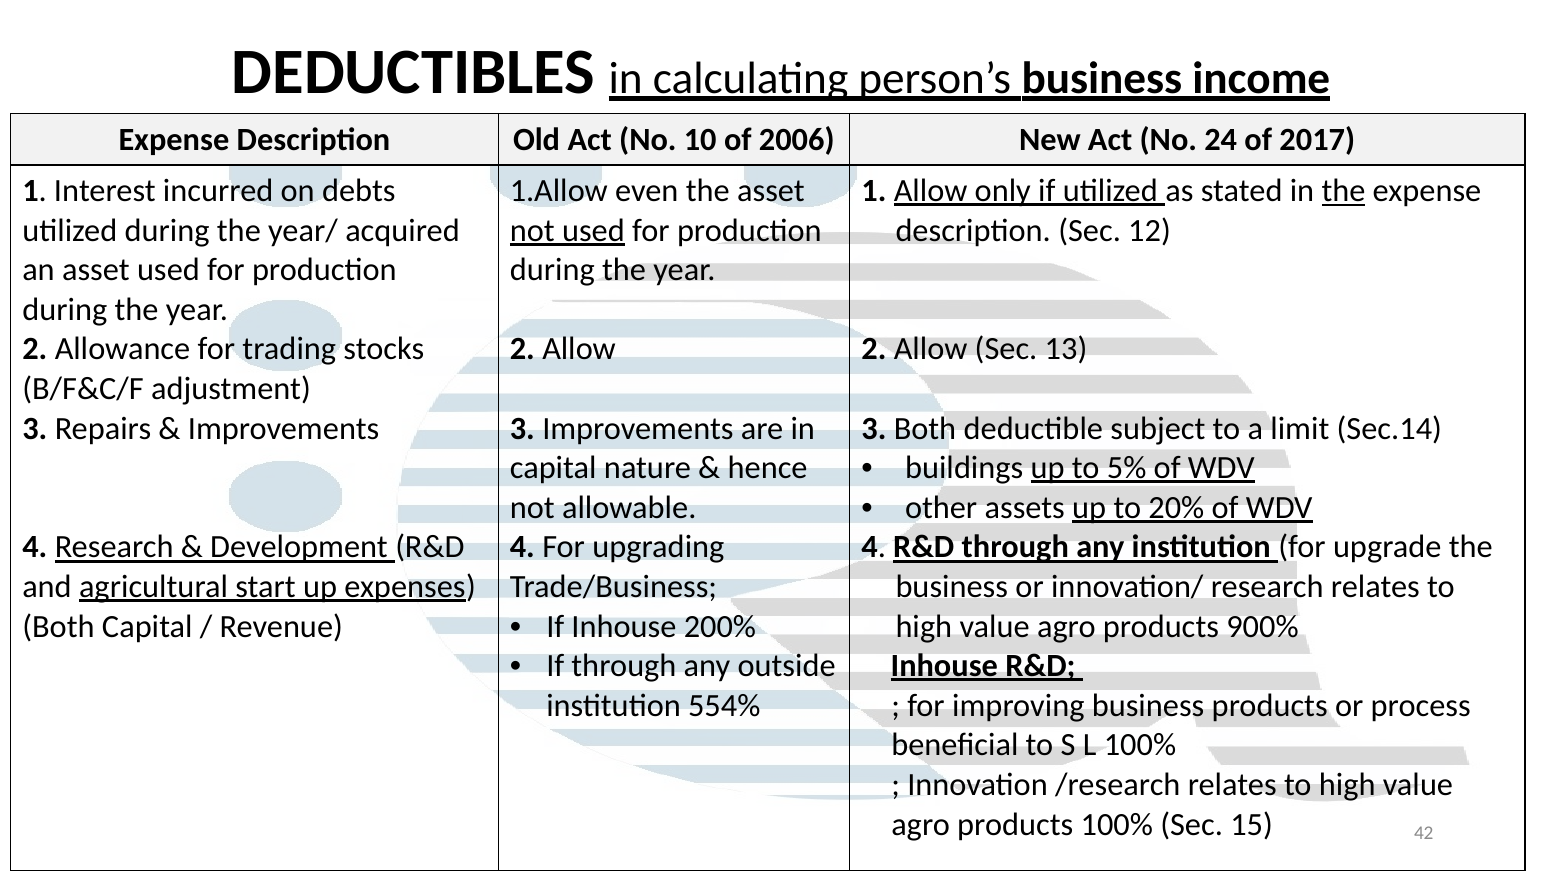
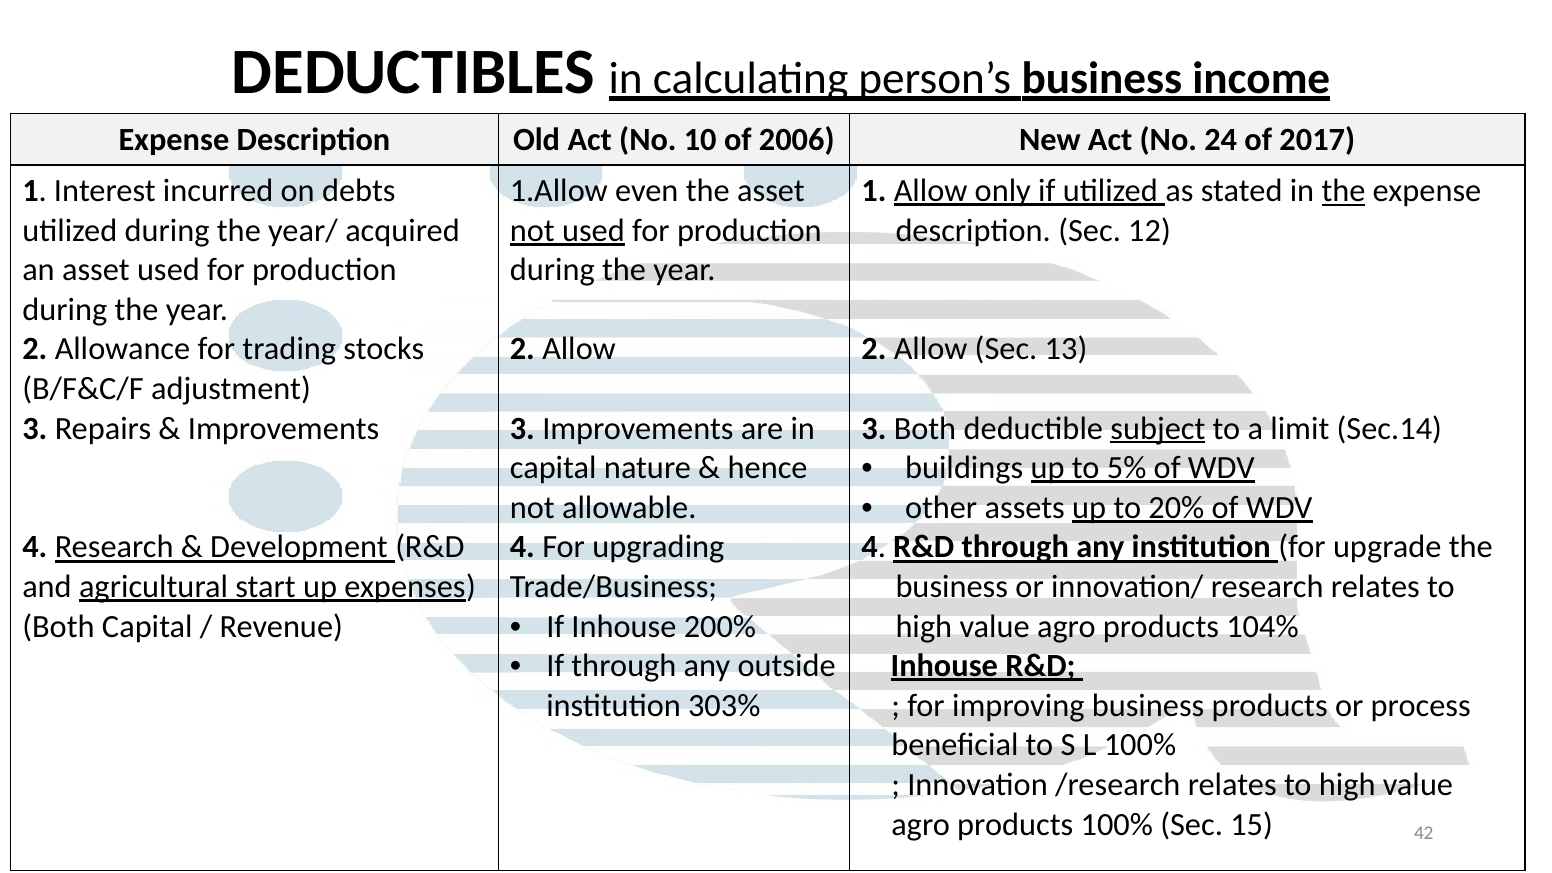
subject underline: none -> present (1158, 428)
900%: 900% -> 104% (1262, 626)
554%: 554% -> 303% (724, 706)
